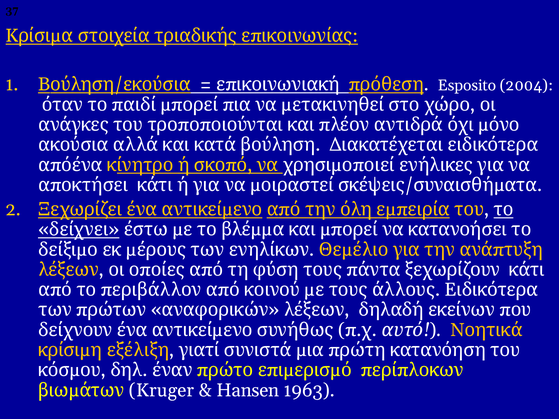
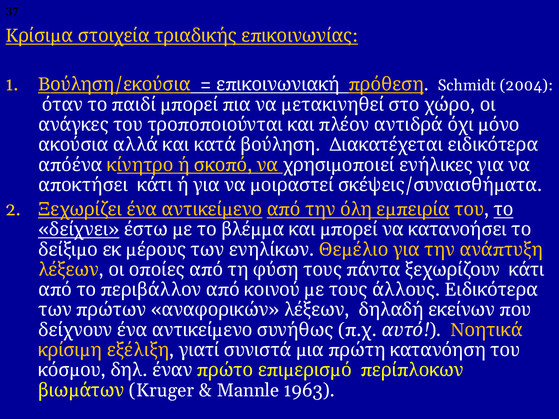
Esposito: Esposito -> Schmidt (467, 86)
Hansen: Hansen -> Mannle (248, 390)
